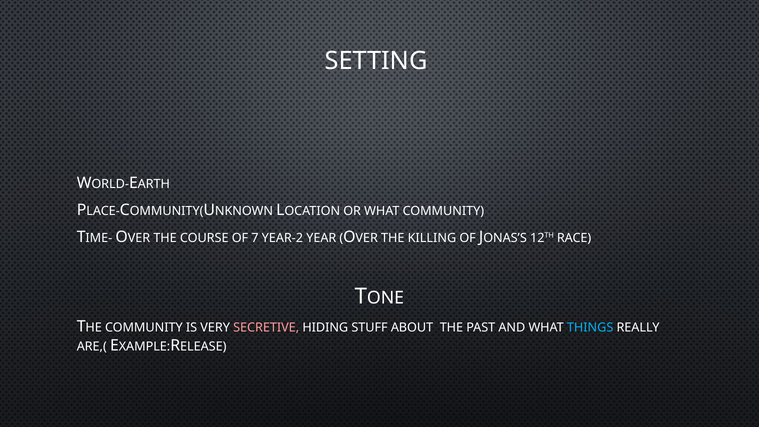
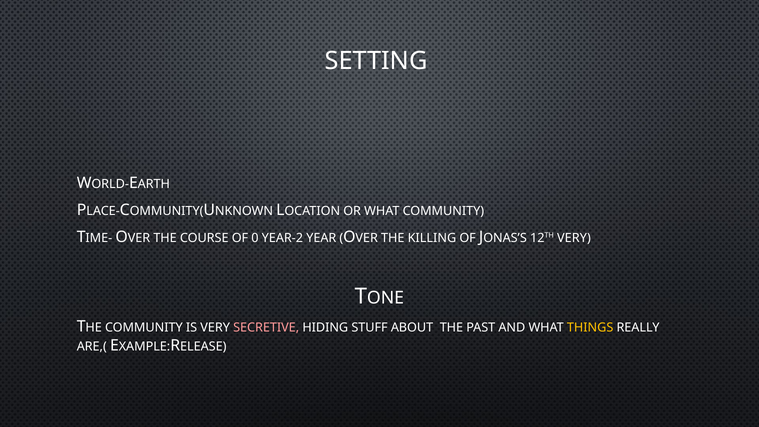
7: 7 -> 0 (255, 238)
12TH RACE: RACE -> VERY (574, 238)
THINGS colour: light blue -> yellow (590, 328)
